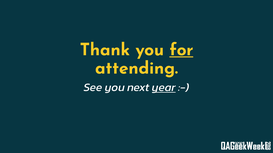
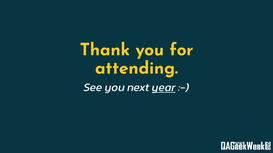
for underline: present -> none (181, 50)
